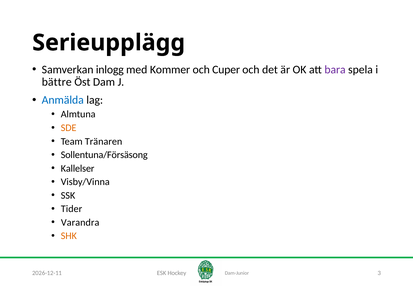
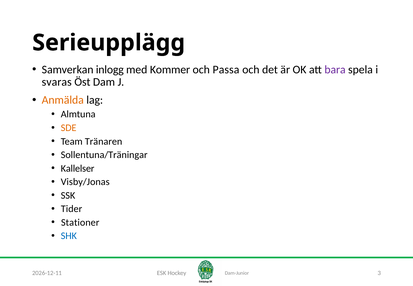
Cuper: Cuper -> Passa (226, 69)
bättre: bättre -> svaras (57, 82)
Anmälda colour: blue -> orange (63, 100)
Sollentuna/Försäsong: Sollentuna/Försäsong -> Sollentuna/Träningar (104, 155)
Visby/Vinna: Visby/Vinna -> Visby/Jonas (85, 182)
Varandra: Varandra -> Stationer (80, 222)
SHK colour: orange -> blue (69, 236)
